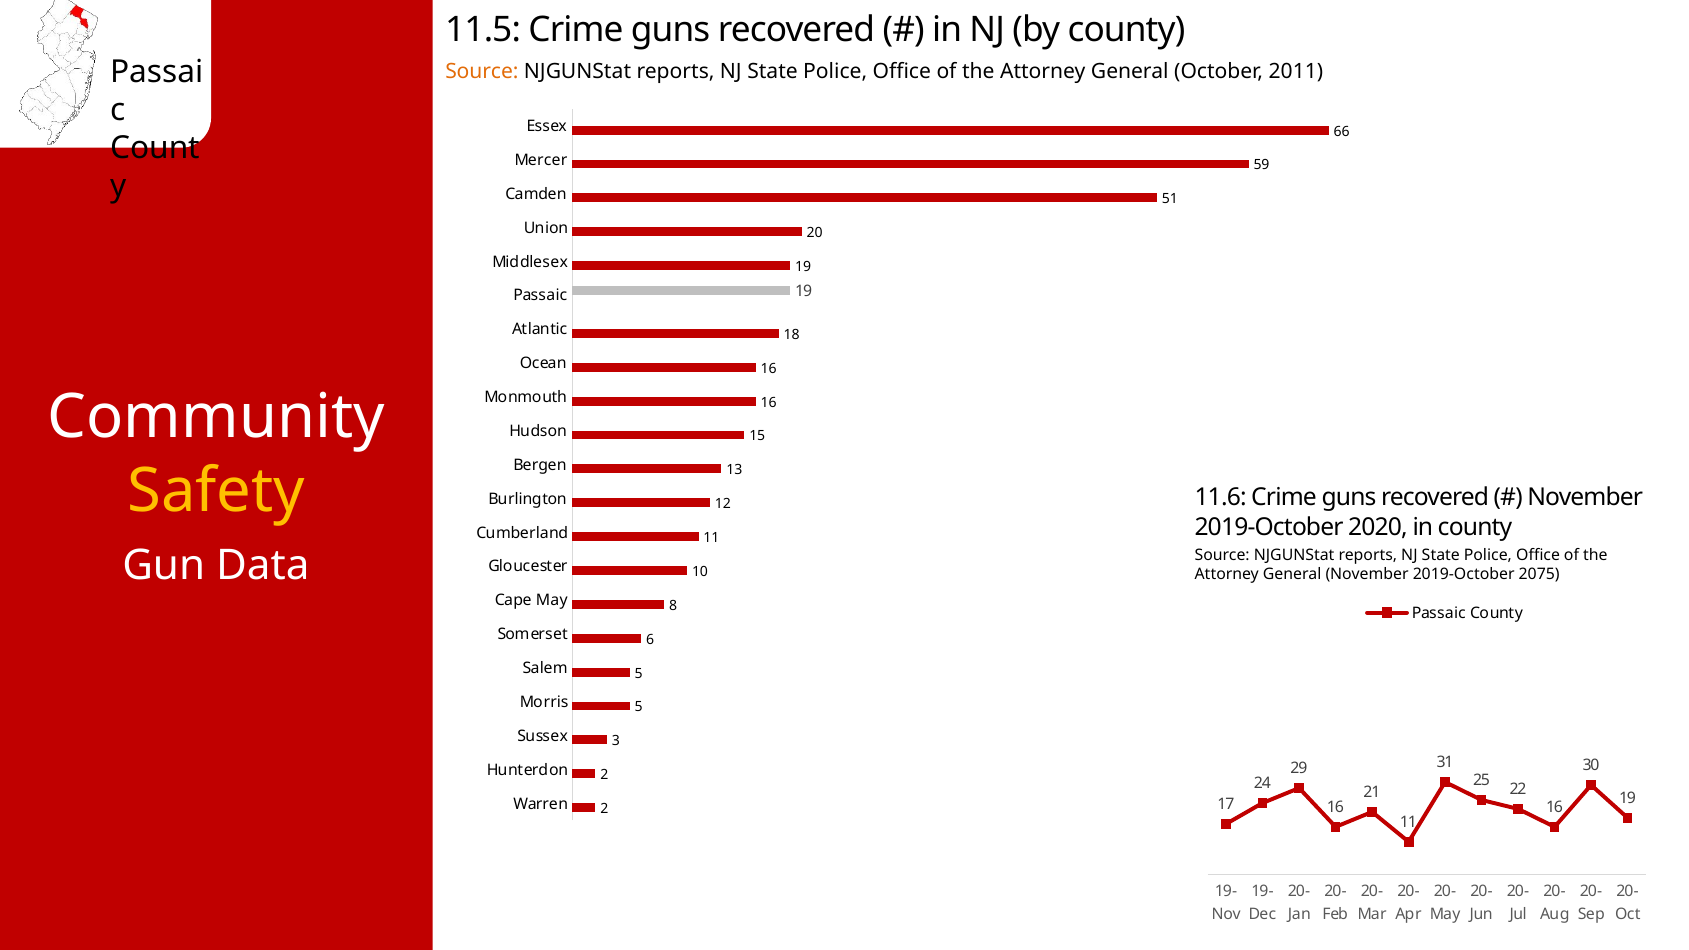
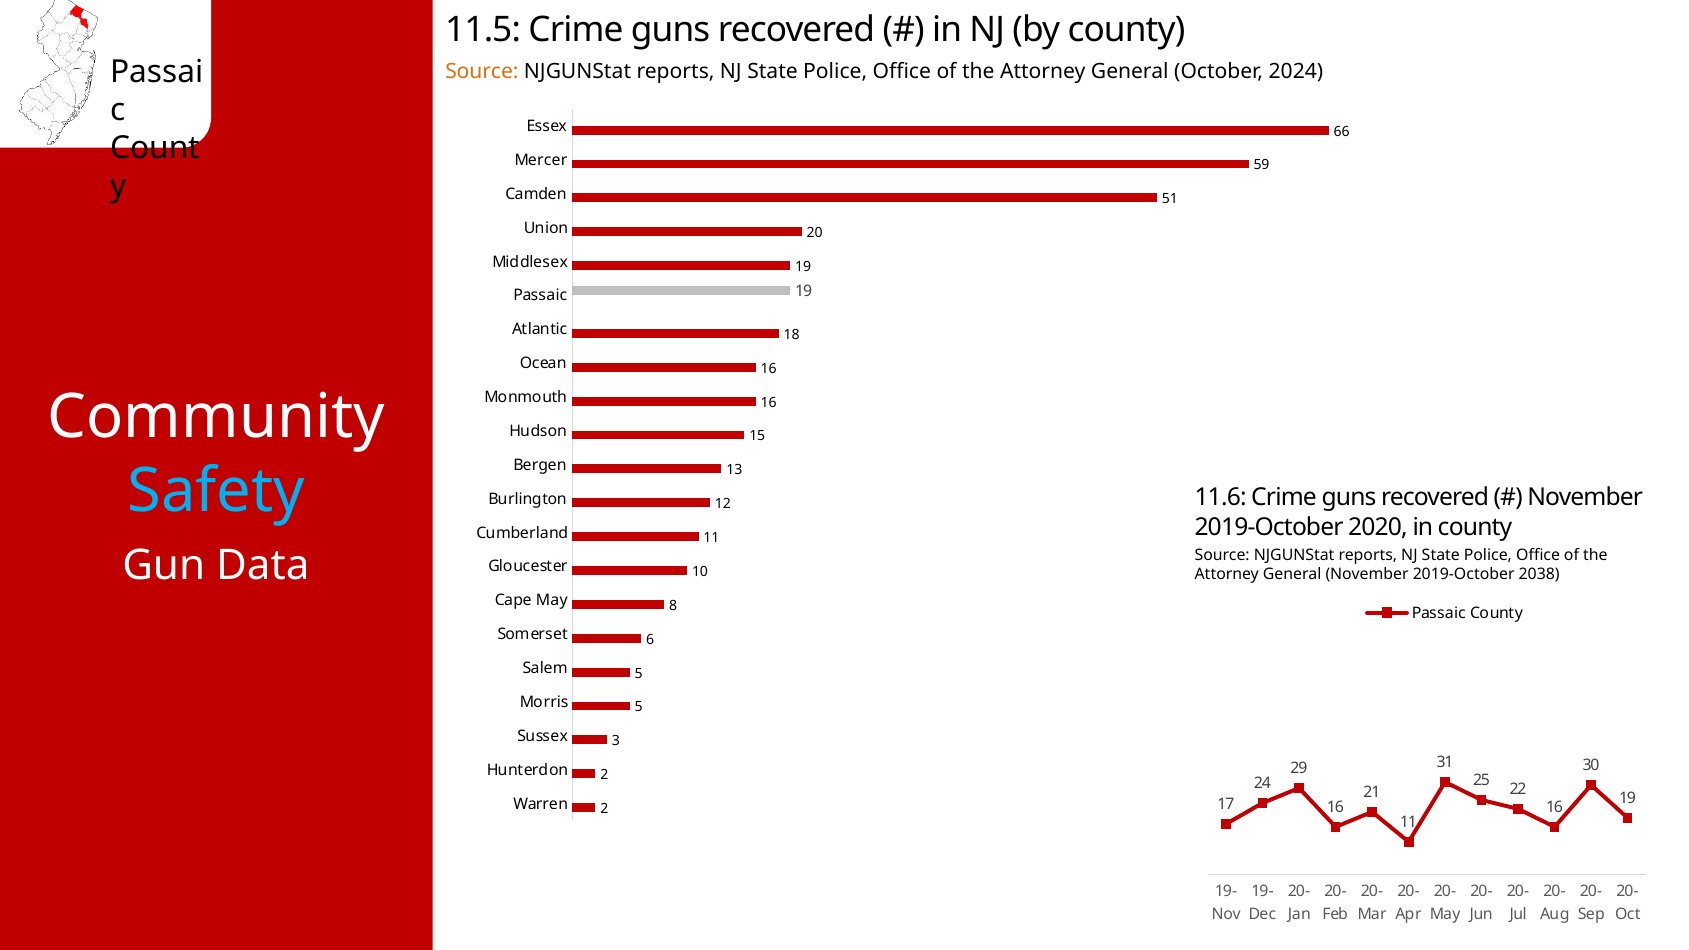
2011: 2011 -> 2024 (1296, 71)
Safety colour: yellow -> light blue (216, 491)
2075: 2075 -> 2038 (1539, 574)
